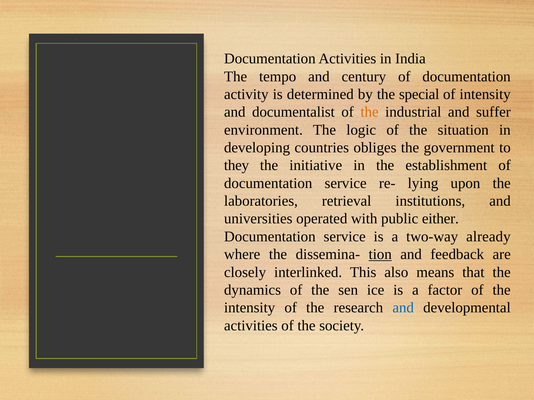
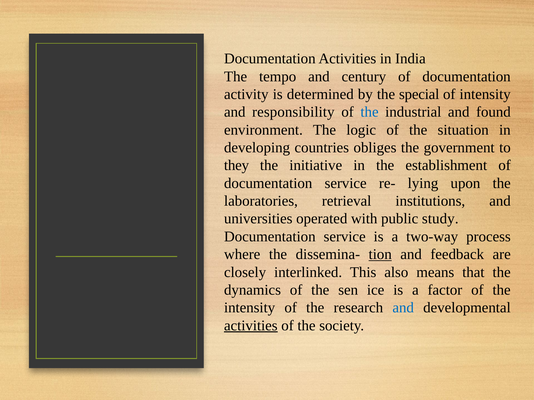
documentalist: documentalist -> responsibility (293, 112)
the colour: orange -> blue (370, 112)
suffer: suffer -> found (493, 112)
either: either -> study (440, 219)
already: already -> process (488, 237)
activities underline: none -> present (251, 326)
